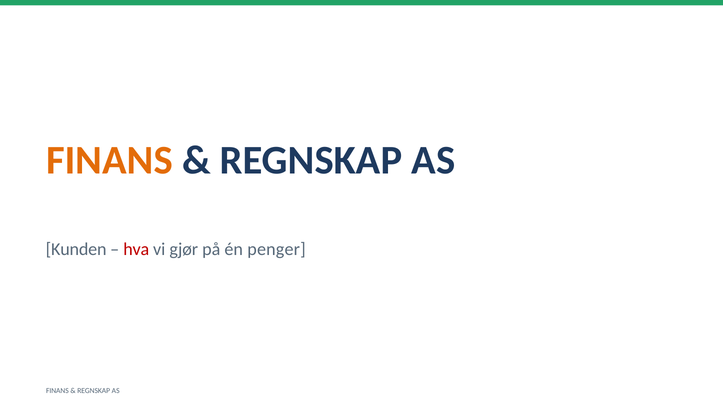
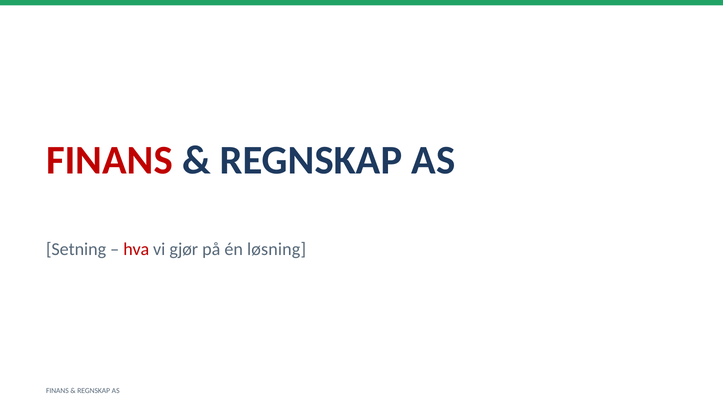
FINANS colour: orange -> red (109, 160)
Kunden: Kunden -> Setning (76, 249)
penger: penger -> løsning (277, 249)
